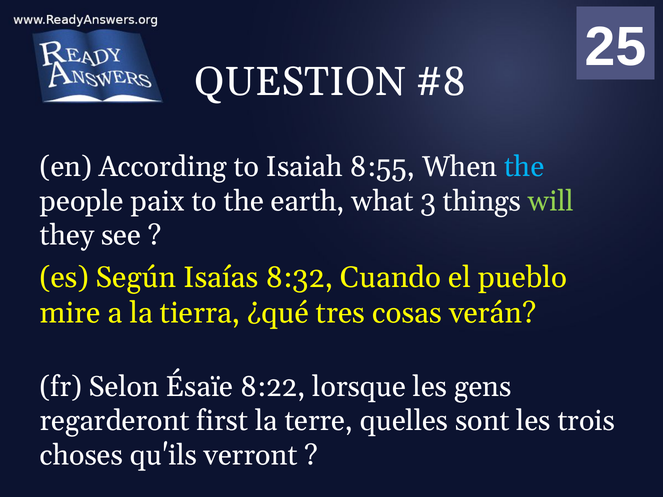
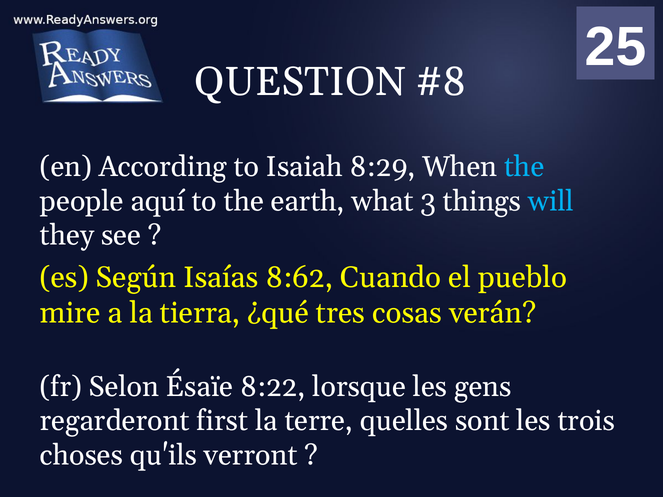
8:55: 8:55 -> 8:29 (383, 167)
paix: paix -> aquí (158, 201)
will colour: light green -> light blue (551, 201)
8:32: 8:32 -> 8:62 (299, 278)
